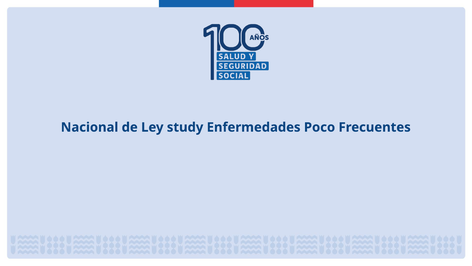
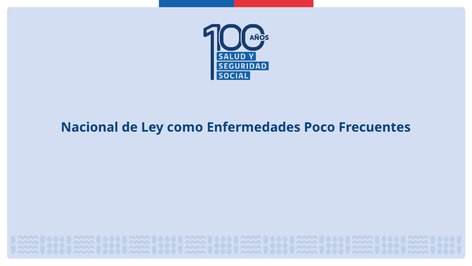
study: study -> como (185, 127)
